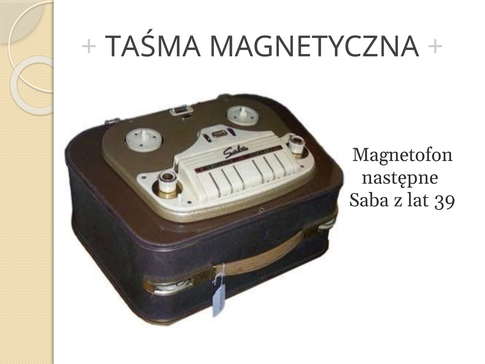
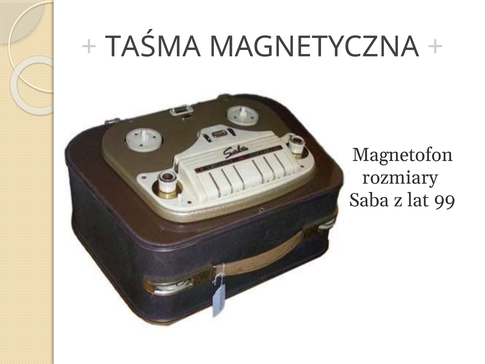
następne: następne -> rozmiary (400, 178)
39: 39 -> 99 (445, 200)
